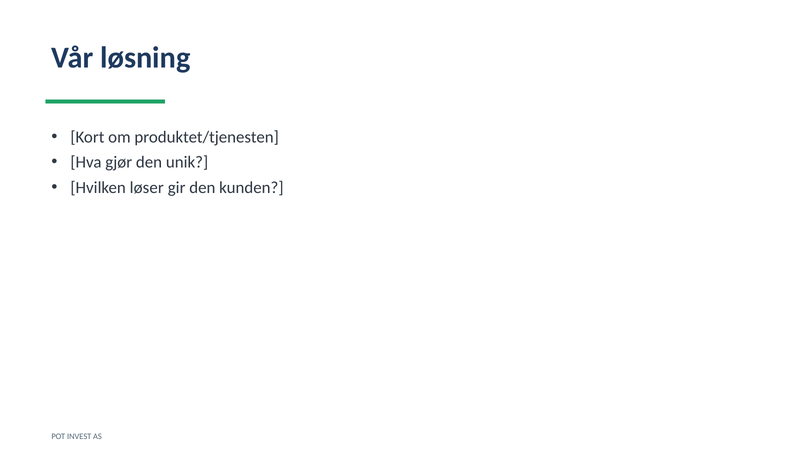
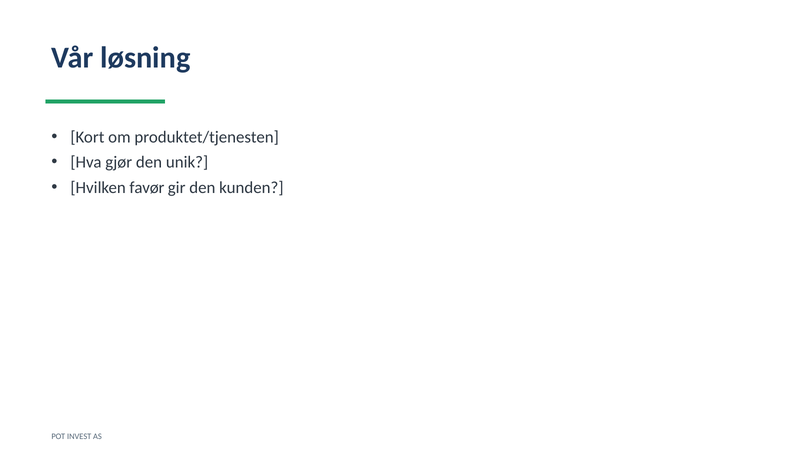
løser: løser -> favør (147, 188)
